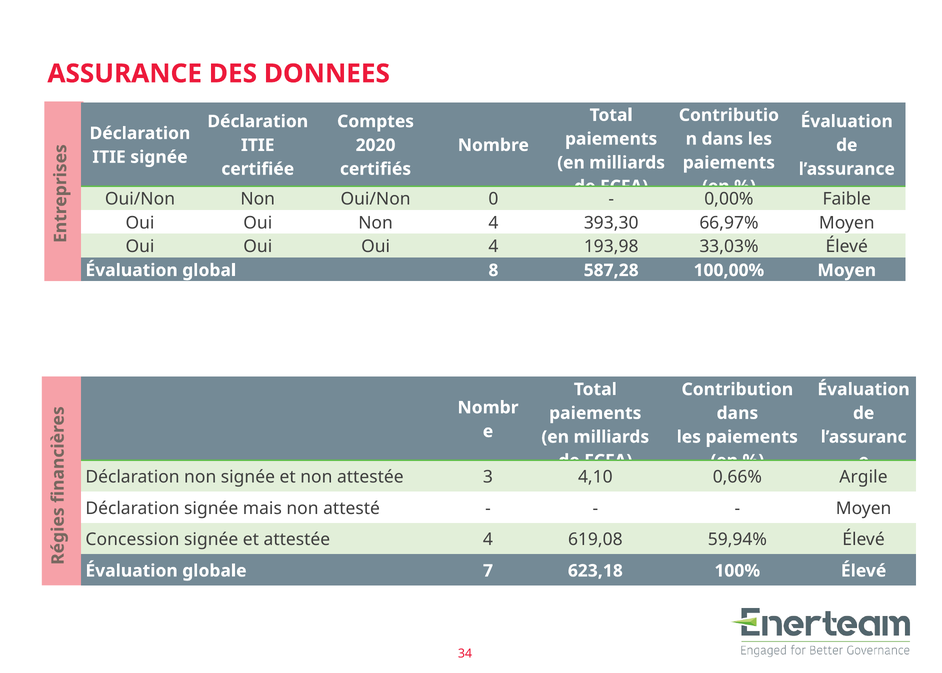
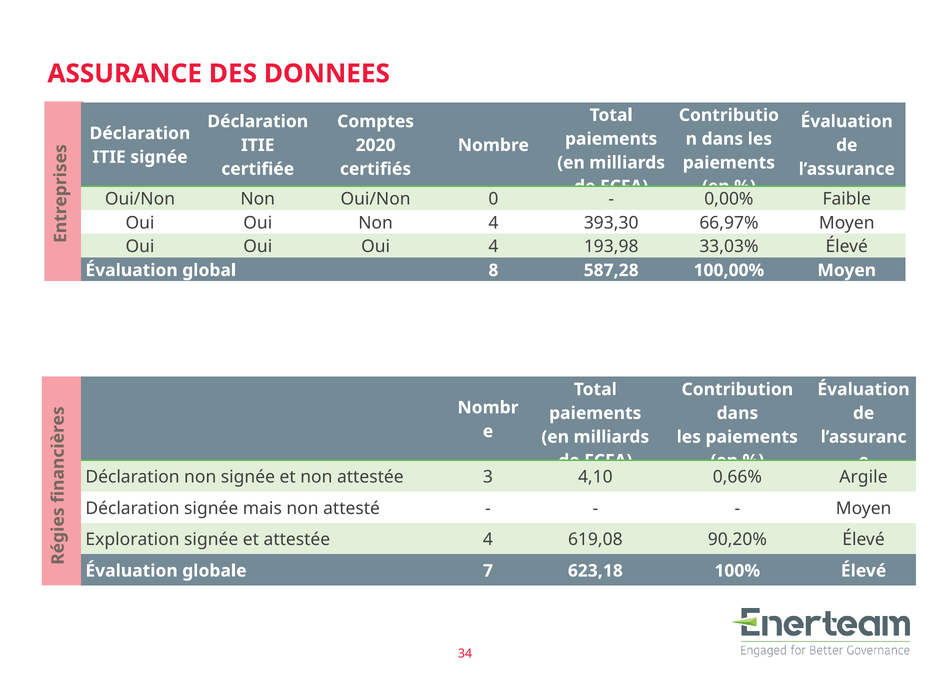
Concession: Concession -> Exploration (133, 539)
59,94%: 59,94% -> 90,20% (737, 539)
